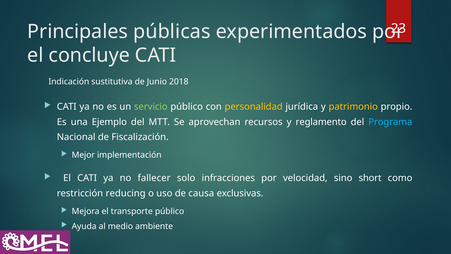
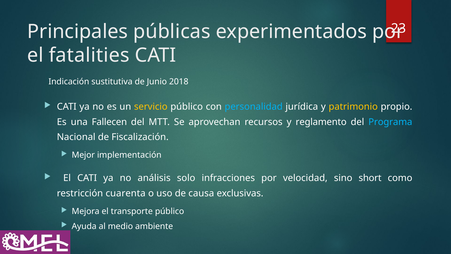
concluye: concluye -> fatalities (89, 55)
servicio colour: light green -> yellow (151, 107)
personalidad colour: yellow -> light blue (254, 107)
Ejemplo: Ejemplo -> Fallecen (109, 122)
fallecer: fallecer -> análisis (154, 178)
reducing: reducing -> cuarenta (126, 193)
